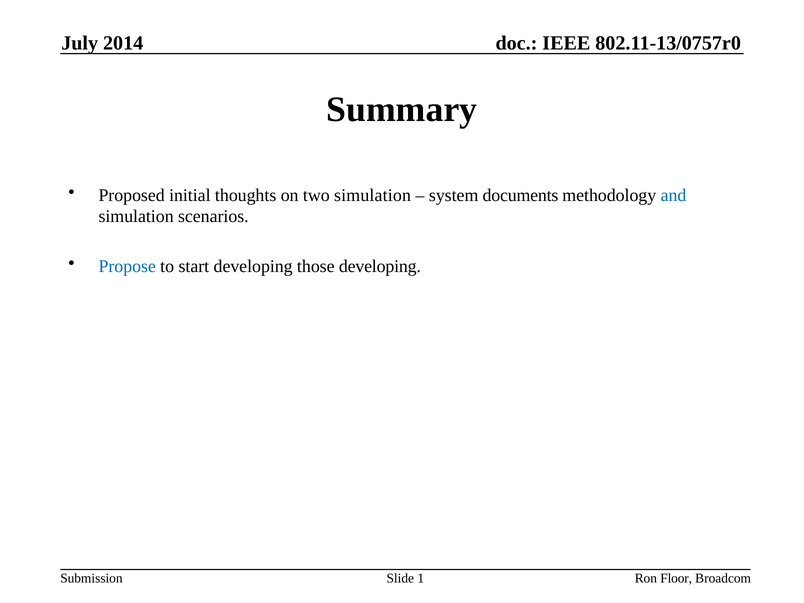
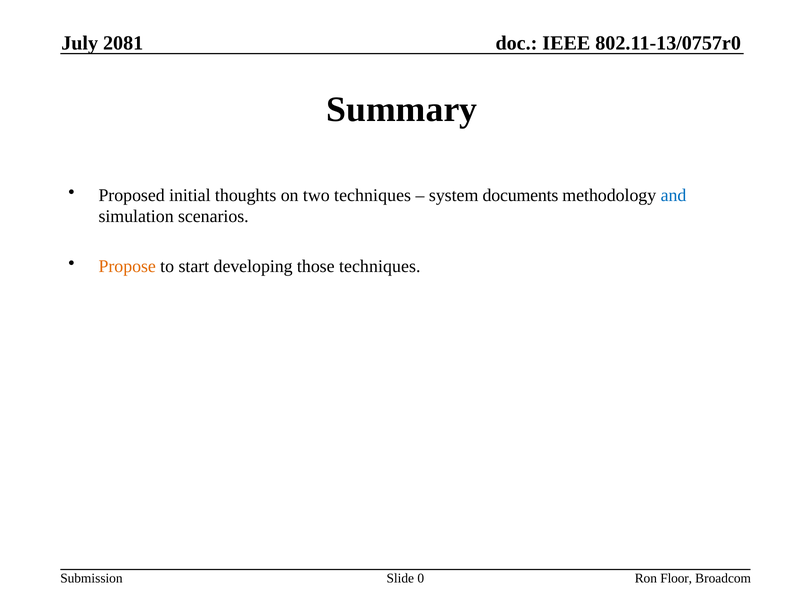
2014: 2014 -> 2081 (123, 43)
two simulation: simulation -> techniques (373, 195)
Propose colour: blue -> orange (127, 267)
those developing: developing -> techniques (380, 267)
1: 1 -> 0 (421, 578)
